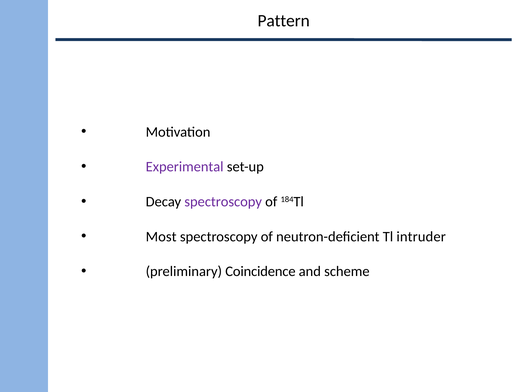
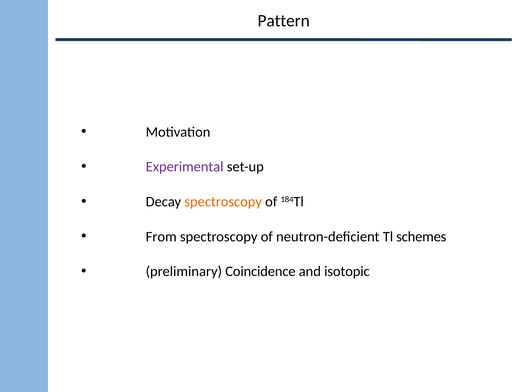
spectroscopy colour: purple -> orange (223, 201)
Most: Most -> From (161, 236)
intruder: intruder -> schemes (421, 236)
scheme: scheme -> isotopic (347, 271)
